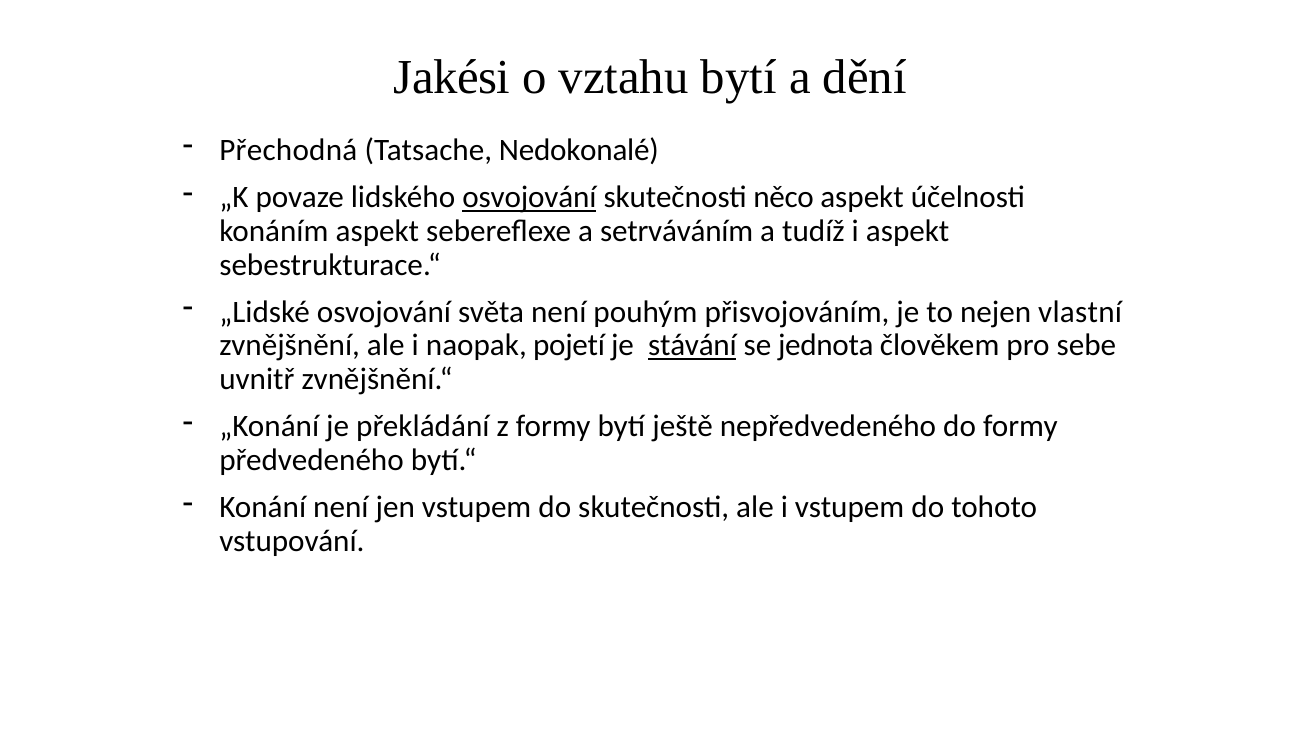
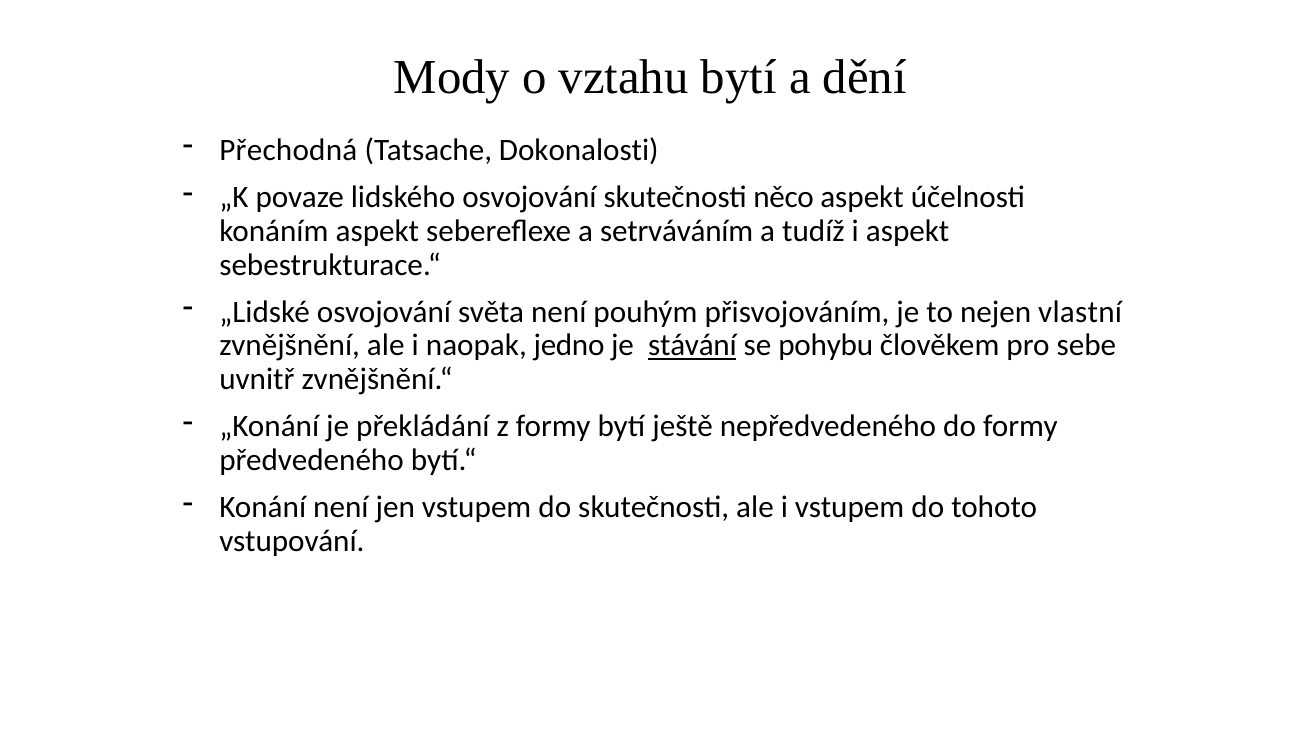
Jakési: Jakési -> Mody (452, 78)
Nedokonalé: Nedokonalé -> Dokonalosti (579, 150)
osvojování underline: present -> none (529, 197)
pojetí: pojetí -> jedno (569, 346)
jednota: jednota -> pohybu (826, 346)
